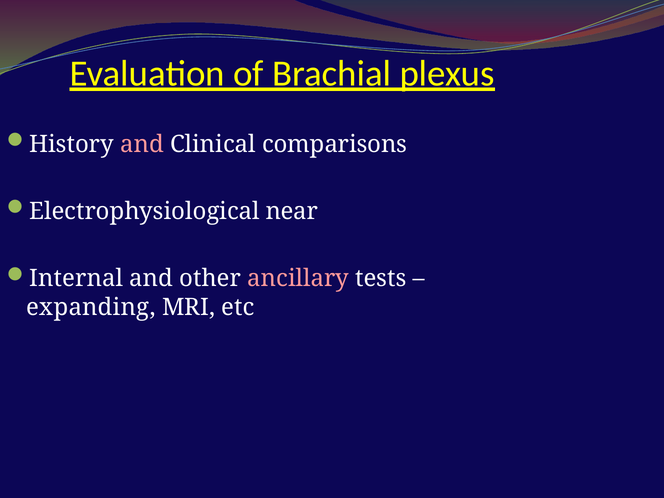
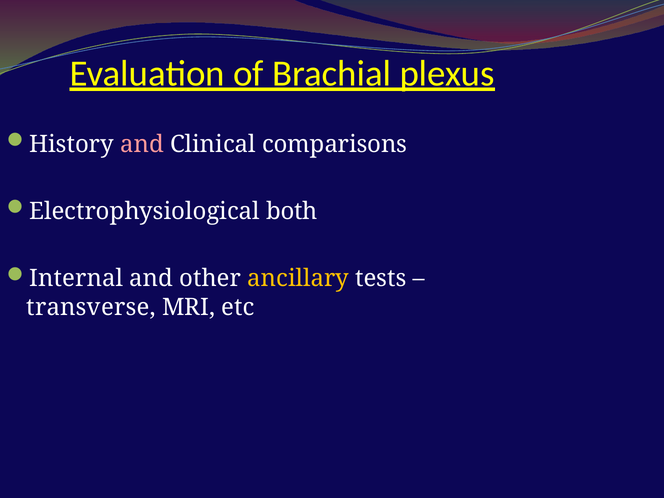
near: near -> both (292, 211)
ancillary colour: pink -> yellow (298, 278)
expanding: expanding -> transverse (91, 307)
